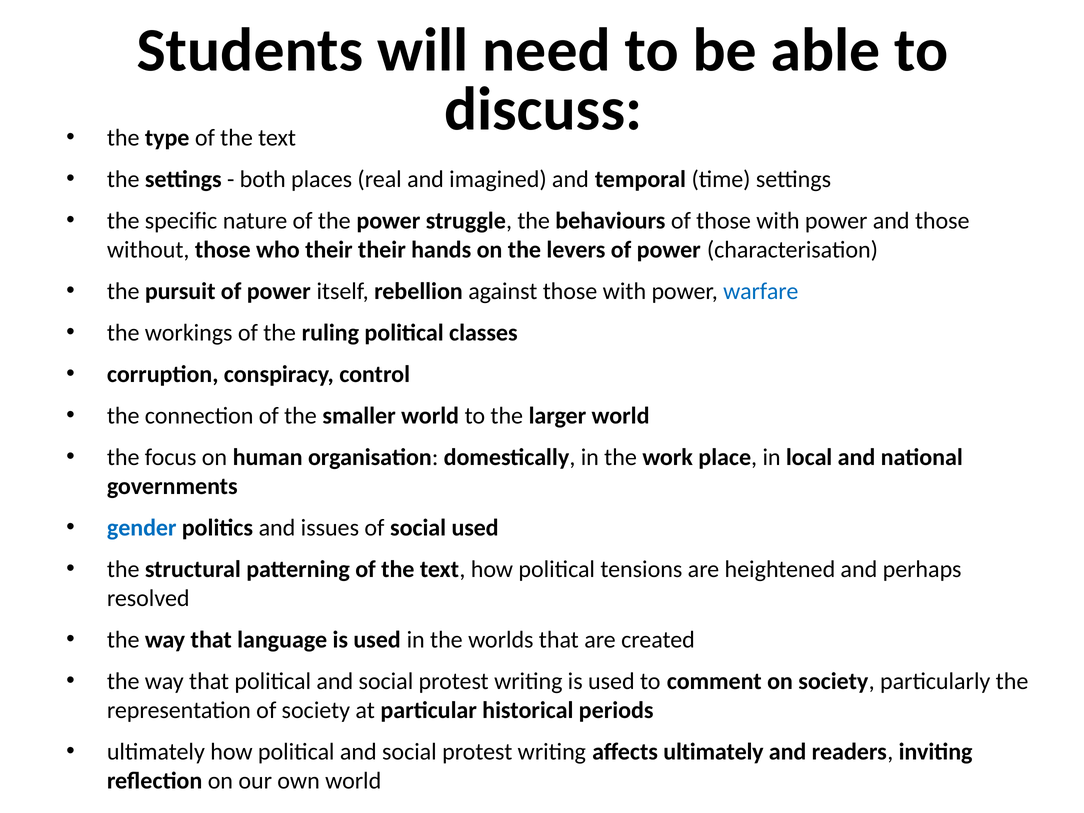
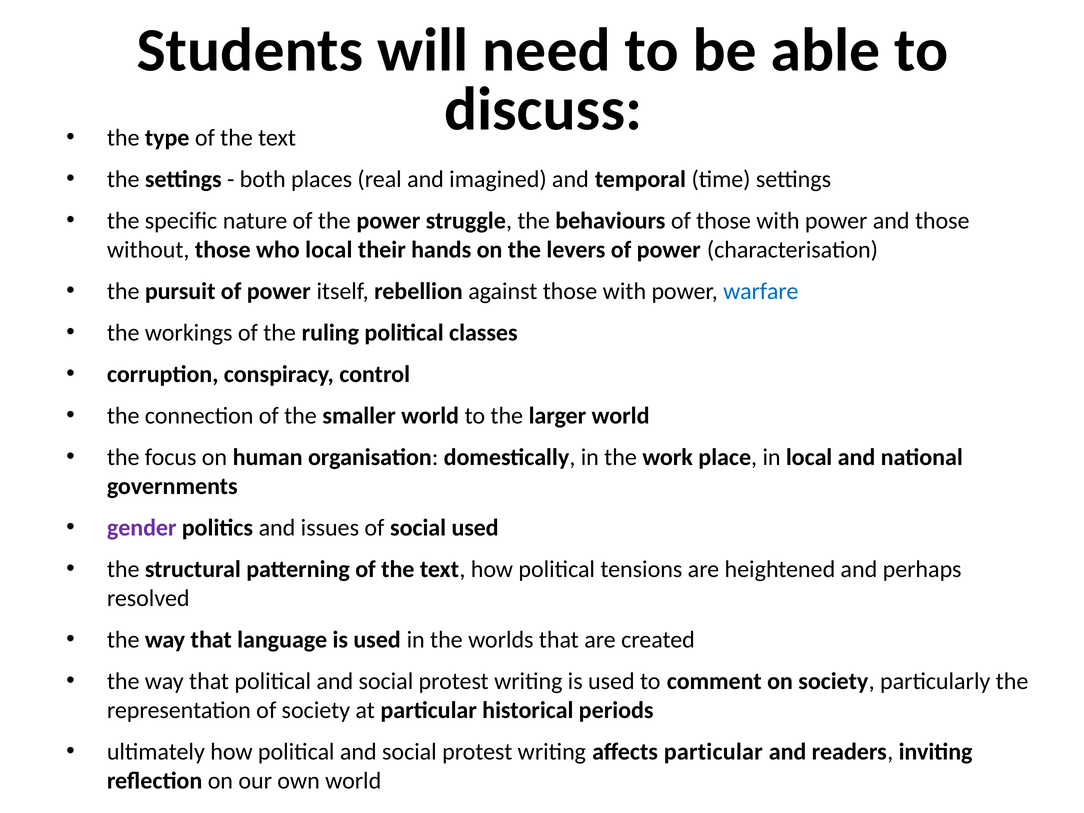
who their: their -> local (329, 250)
gender colour: blue -> purple (142, 528)
affects ultimately: ultimately -> particular (713, 752)
